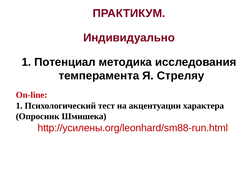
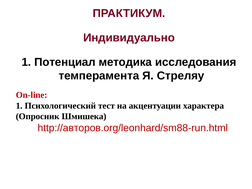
http://усилены.org/leonhard/sm88-run.html: http://усилены.org/leonhard/sm88-run.html -> http://авторов.org/leonhard/sm88-run.html (133, 128)
